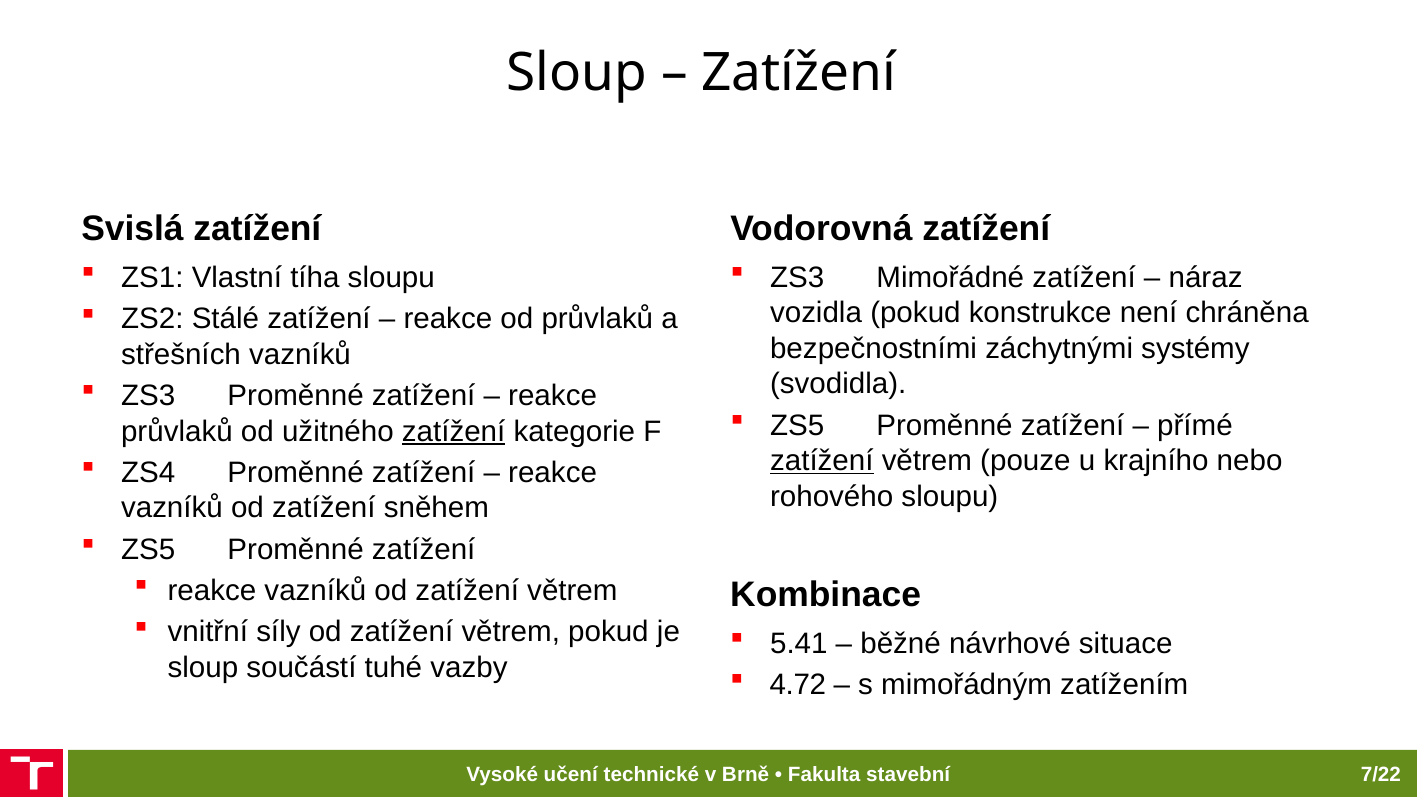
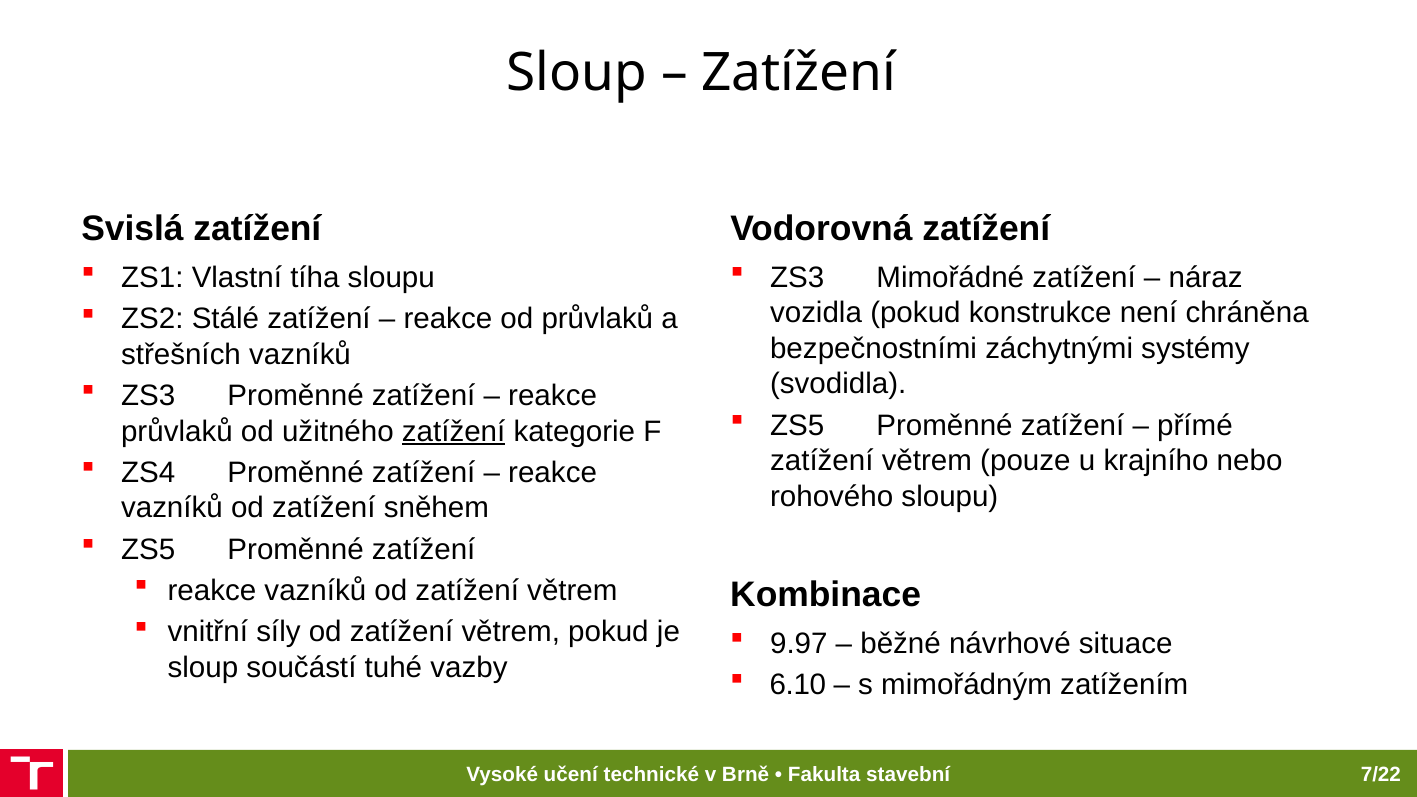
zatížení underline: present -> none (822, 461)
5.41: 5.41 -> 9.97 (799, 644)
4.72: 4.72 -> 6.10 (798, 685)
